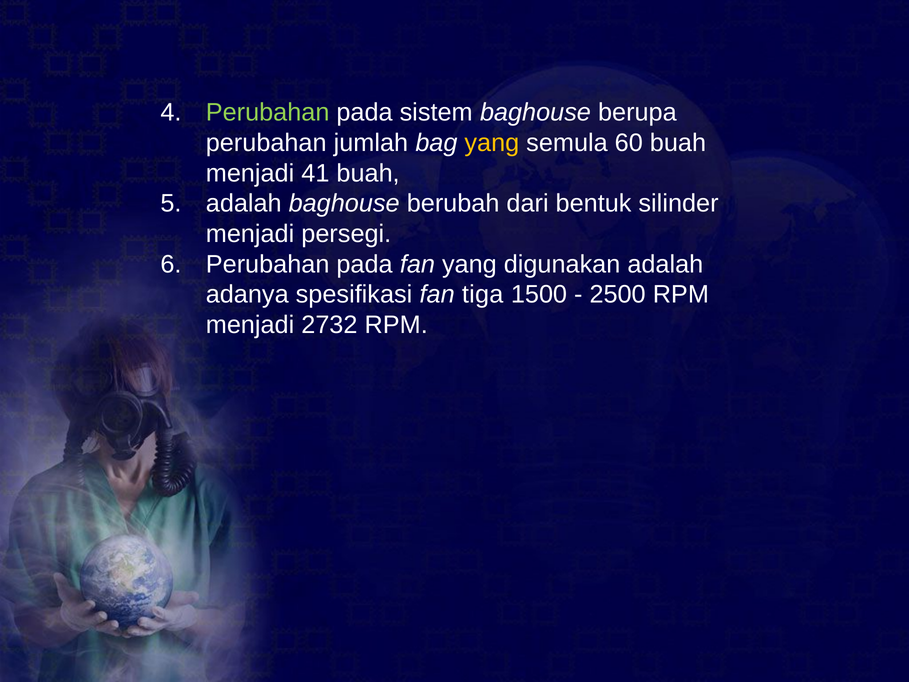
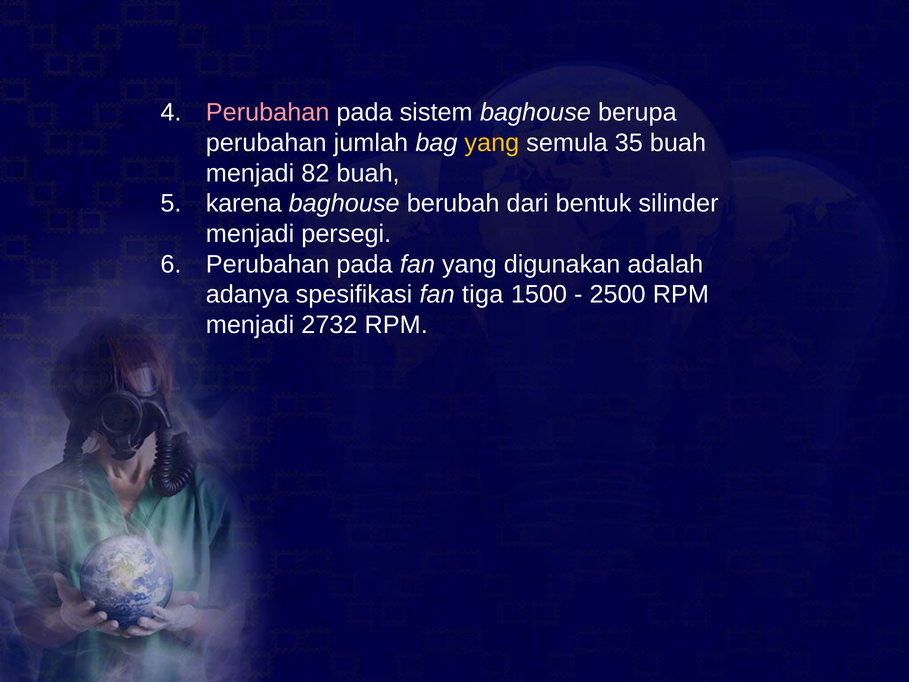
Perubahan colour: light green -> pink (268, 113)
60: 60 -> 35 (629, 143)
41: 41 -> 82 (315, 173)
adalah: adalah -> karena (244, 203)
